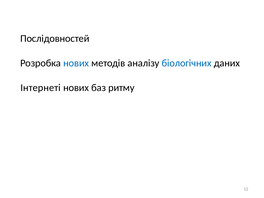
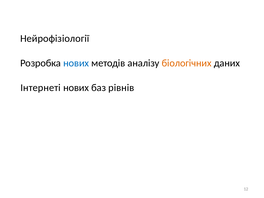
Послідовностей: Послідовностей -> Нейрофізіології (55, 38)
біологічних colour: blue -> orange (187, 63)
ритму: ритму -> рівнів (121, 88)
